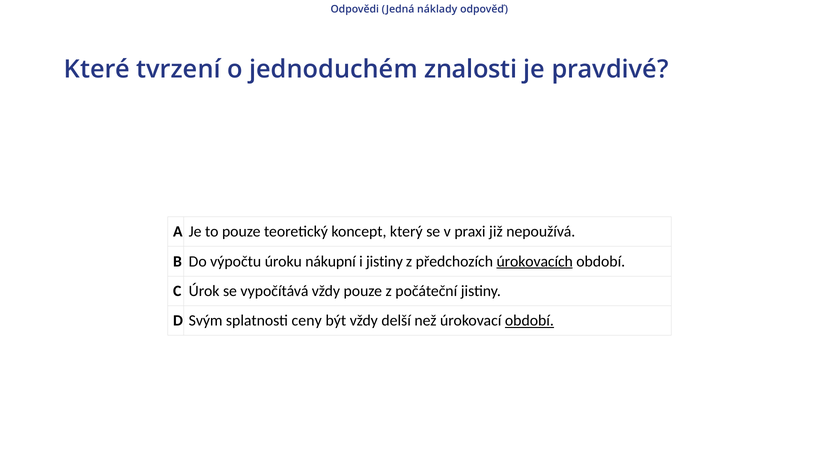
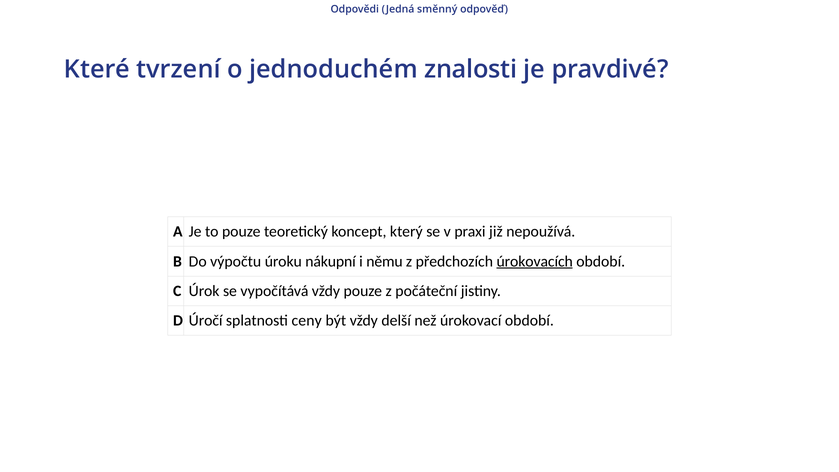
náklady: náklady -> směnný (437, 9)
i jistiny: jistiny -> němu (385, 261)
Svým: Svým -> Úročí (206, 321)
období underline: present -> none (529, 321)
